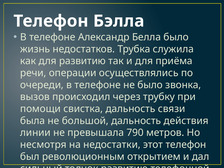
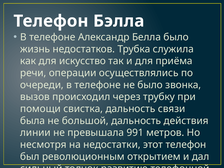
для развитию: развитию -> искусство (82, 61)
790: 790 -> 991 (135, 133)
